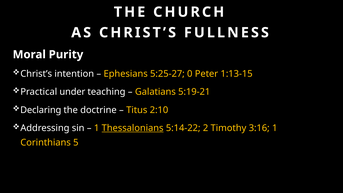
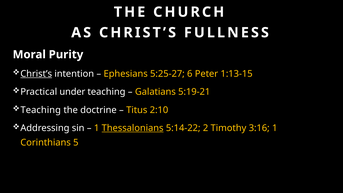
Christ’s underline: none -> present (36, 74)
0: 0 -> 6 (190, 74)
Declaring: Declaring -> Teaching (41, 110)
